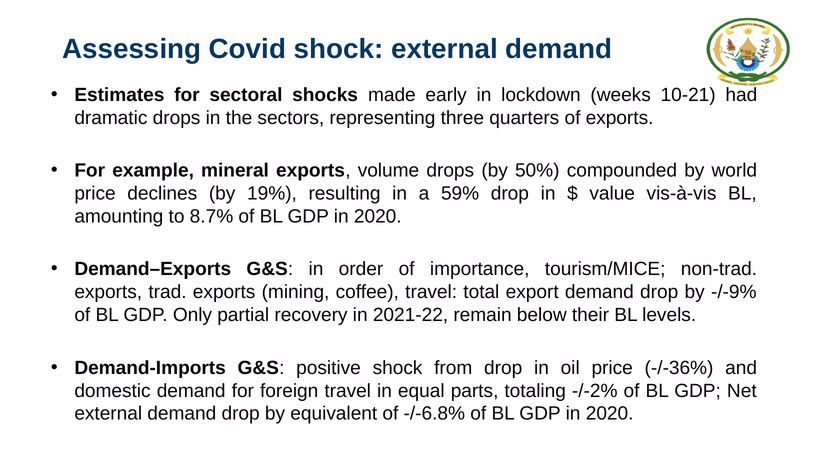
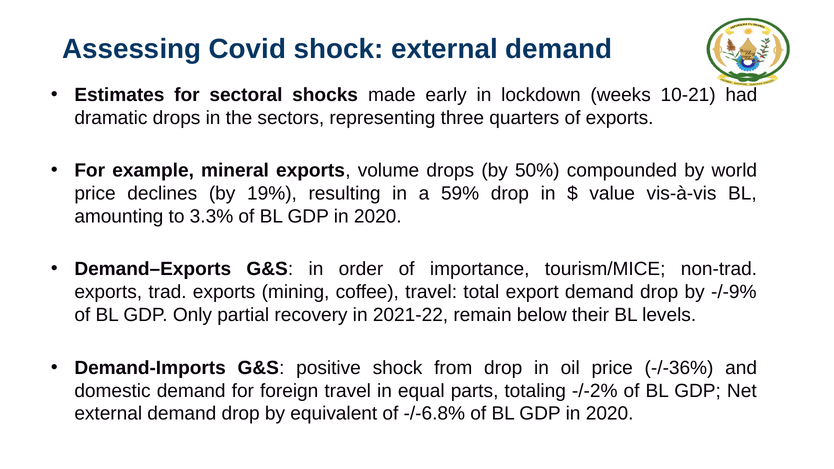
8.7%: 8.7% -> 3.3% (211, 216)
